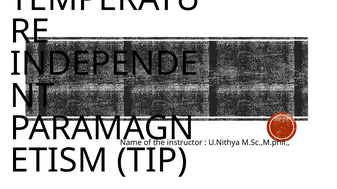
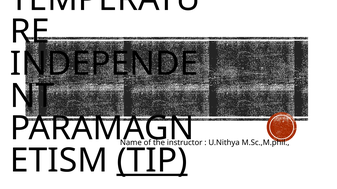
TIP underline: none -> present (152, 161)
